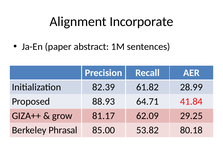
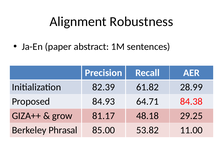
Incorporate: Incorporate -> Robustness (141, 22)
88.93: 88.93 -> 84.93 (104, 102)
41.84: 41.84 -> 84.38 (191, 102)
62.09: 62.09 -> 48.18 (147, 116)
80.18: 80.18 -> 11.00 (191, 130)
